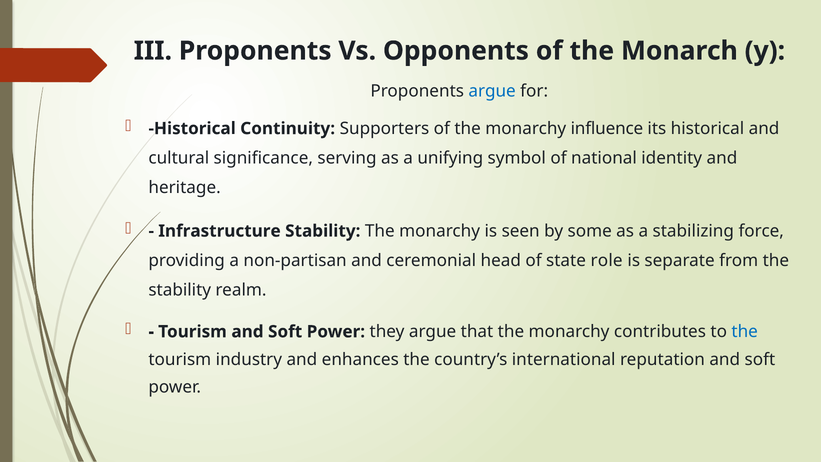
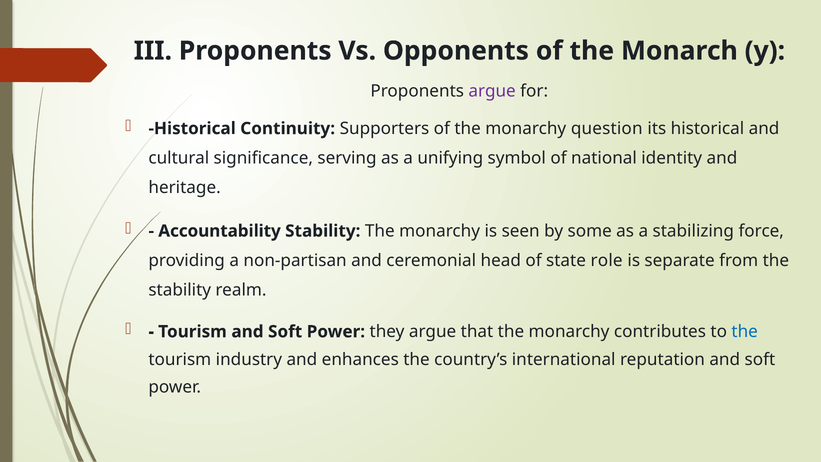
argue colour: blue -> purple (492, 91)
influence: influence -> question (607, 128)
Infrastructure: Infrastructure -> Accountability (220, 231)
